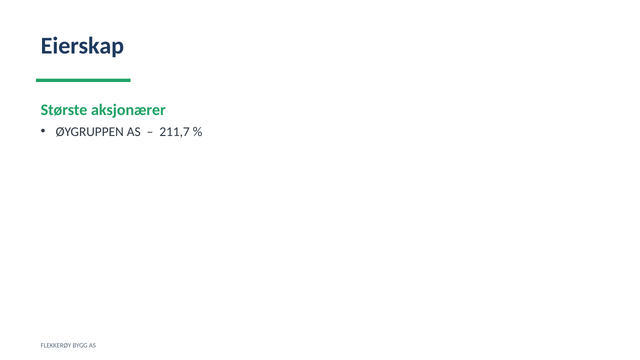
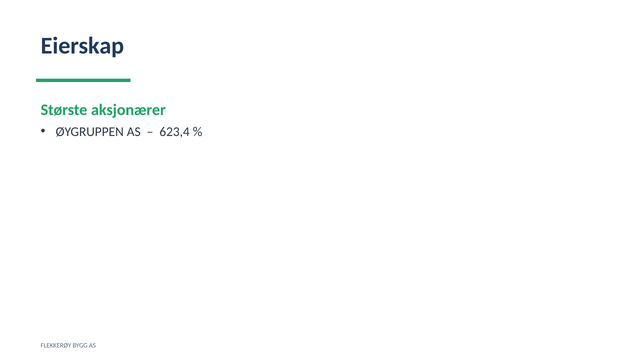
211,7: 211,7 -> 623,4 (175, 132)
